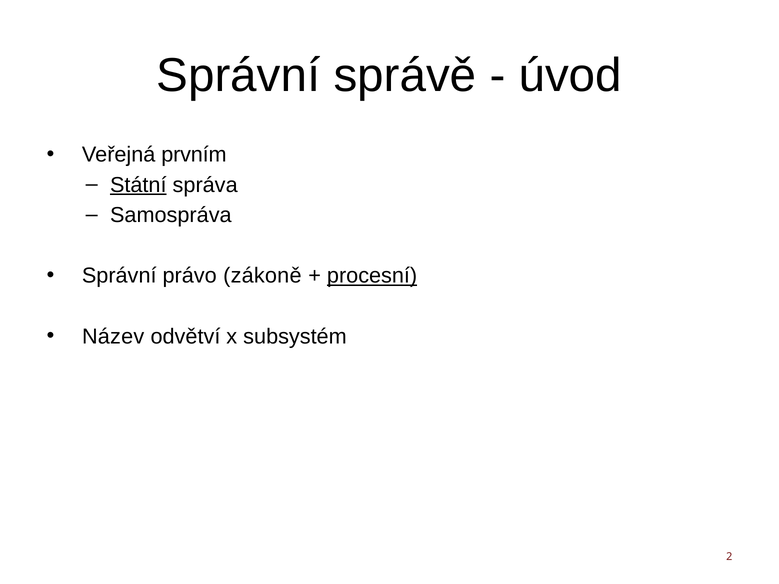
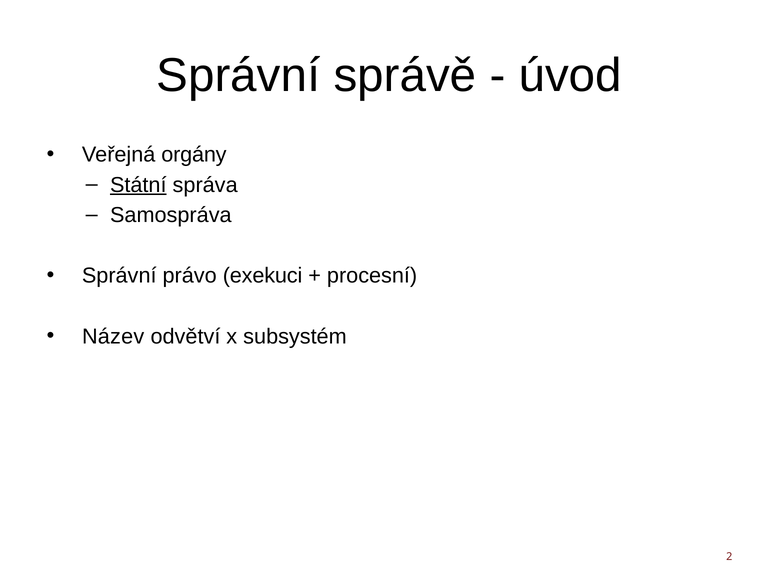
prvním: prvním -> orgány (194, 155)
zákoně: zákoně -> exekuci (263, 276)
procesní underline: present -> none (372, 276)
